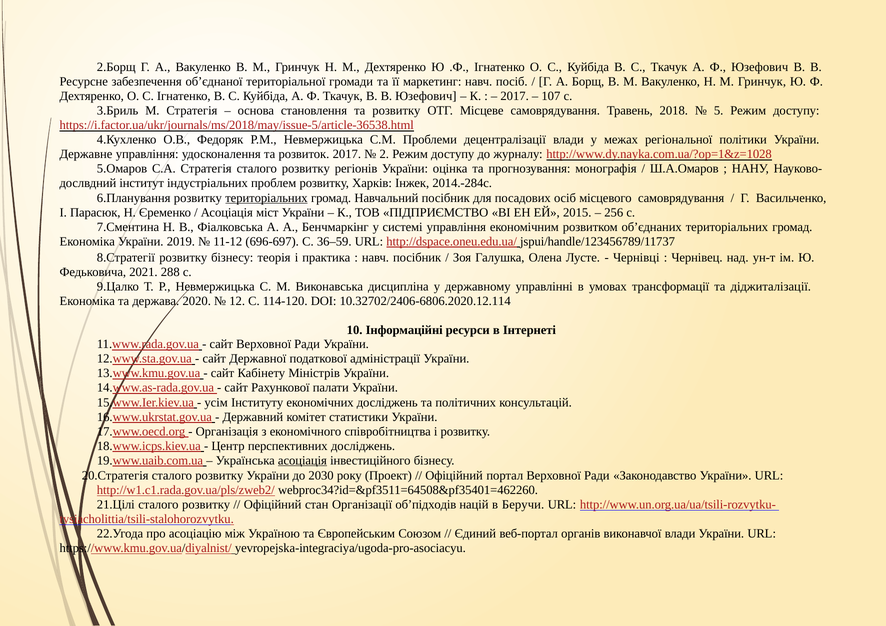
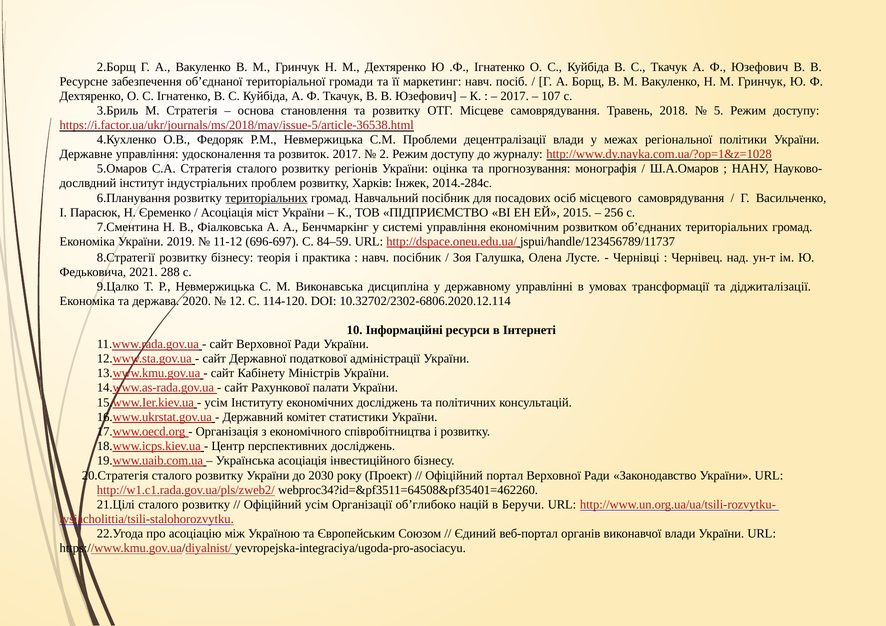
36–59: 36–59 -> 84–59 (334, 242)
10.32702/2406-6806.2020.12.114: 10.32702/2406-6806.2020.12.114 -> 10.32702/2302-6806.2020.12.114 (425, 301)
асоціація underline: present -> none (302, 461)
Офіційний стан: стан -> усім (317, 505)
об’підходів: об’підходів -> об’глибоко (426, 505)
